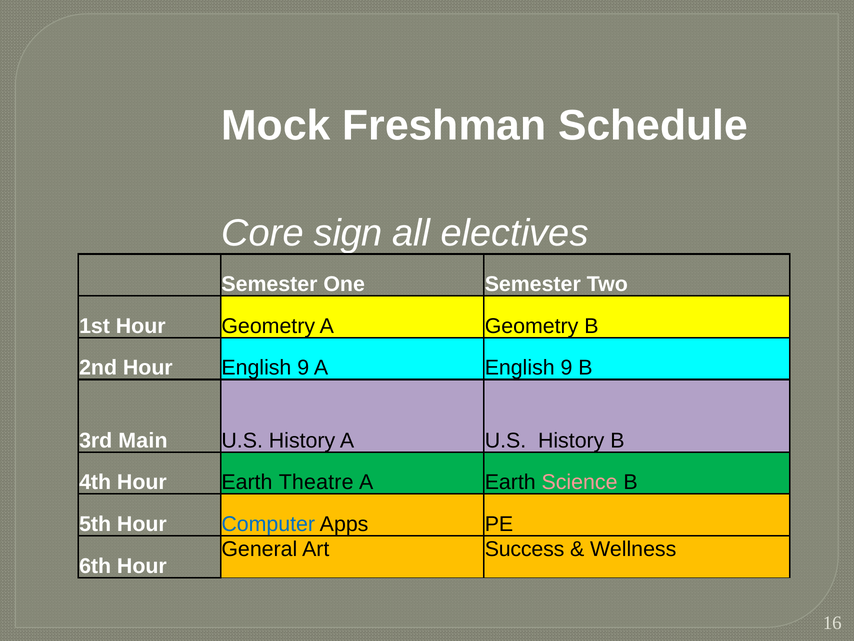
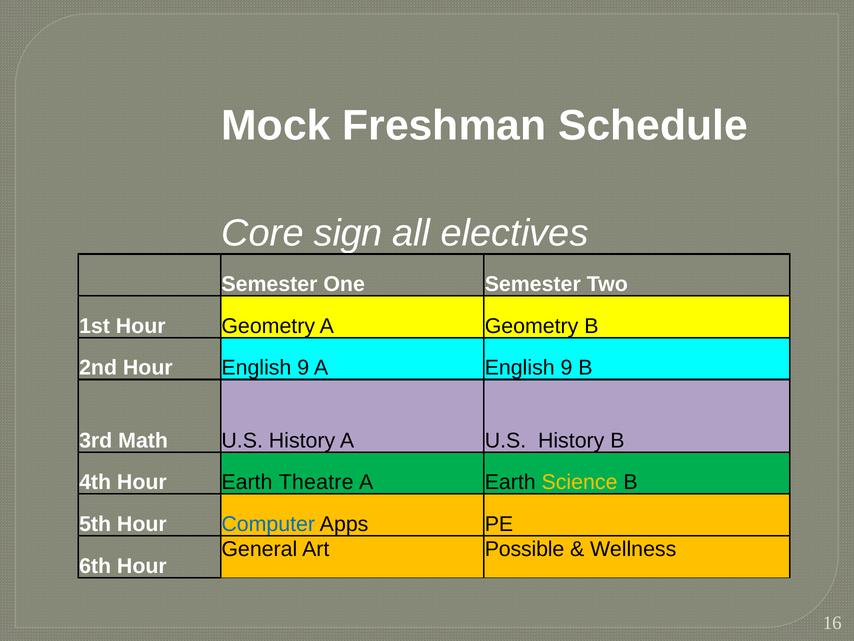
Main: Main -> Math (143, 440)
Science colour: pink -> yellow (580, 482)
Success: Success -> Possible (525, 549)
